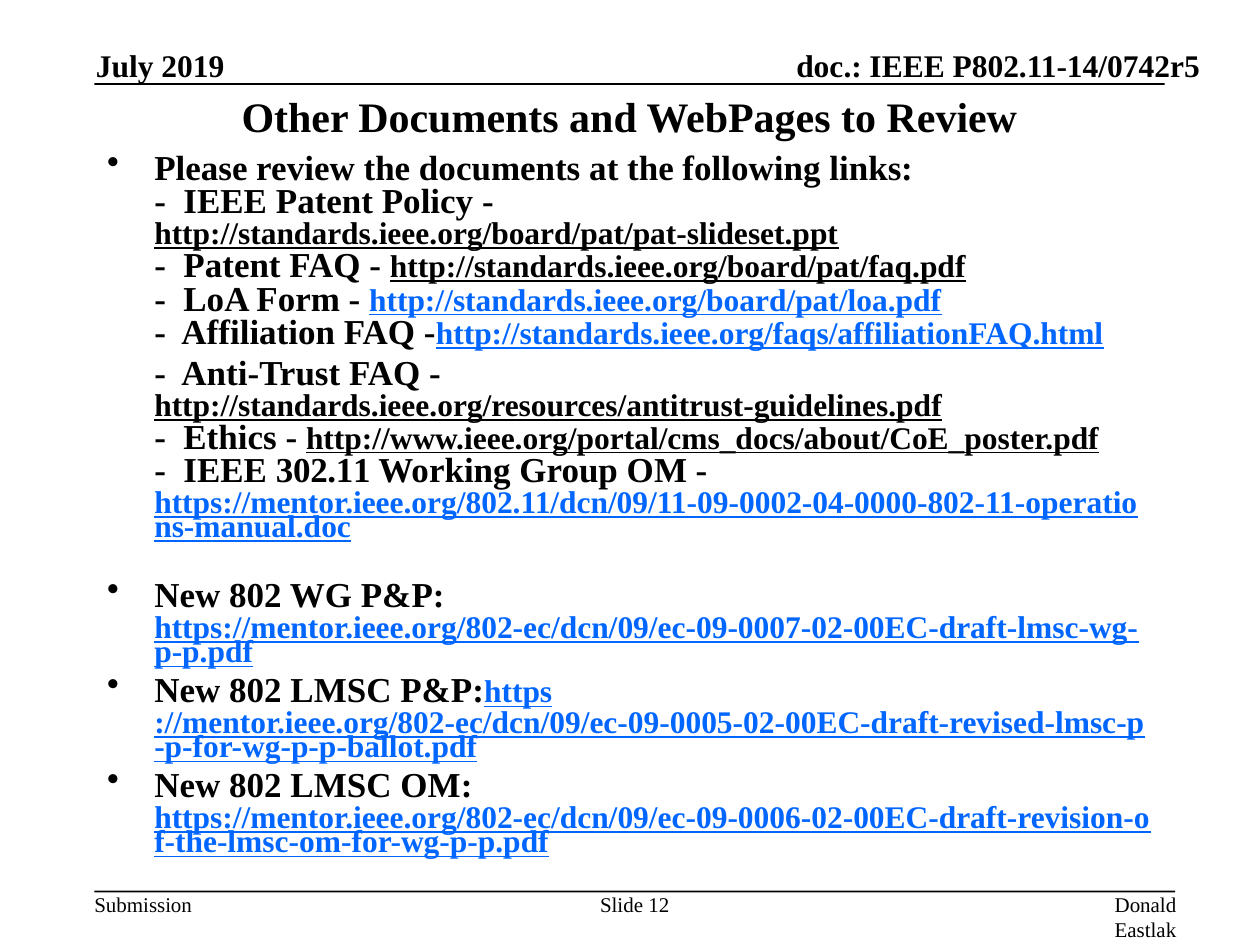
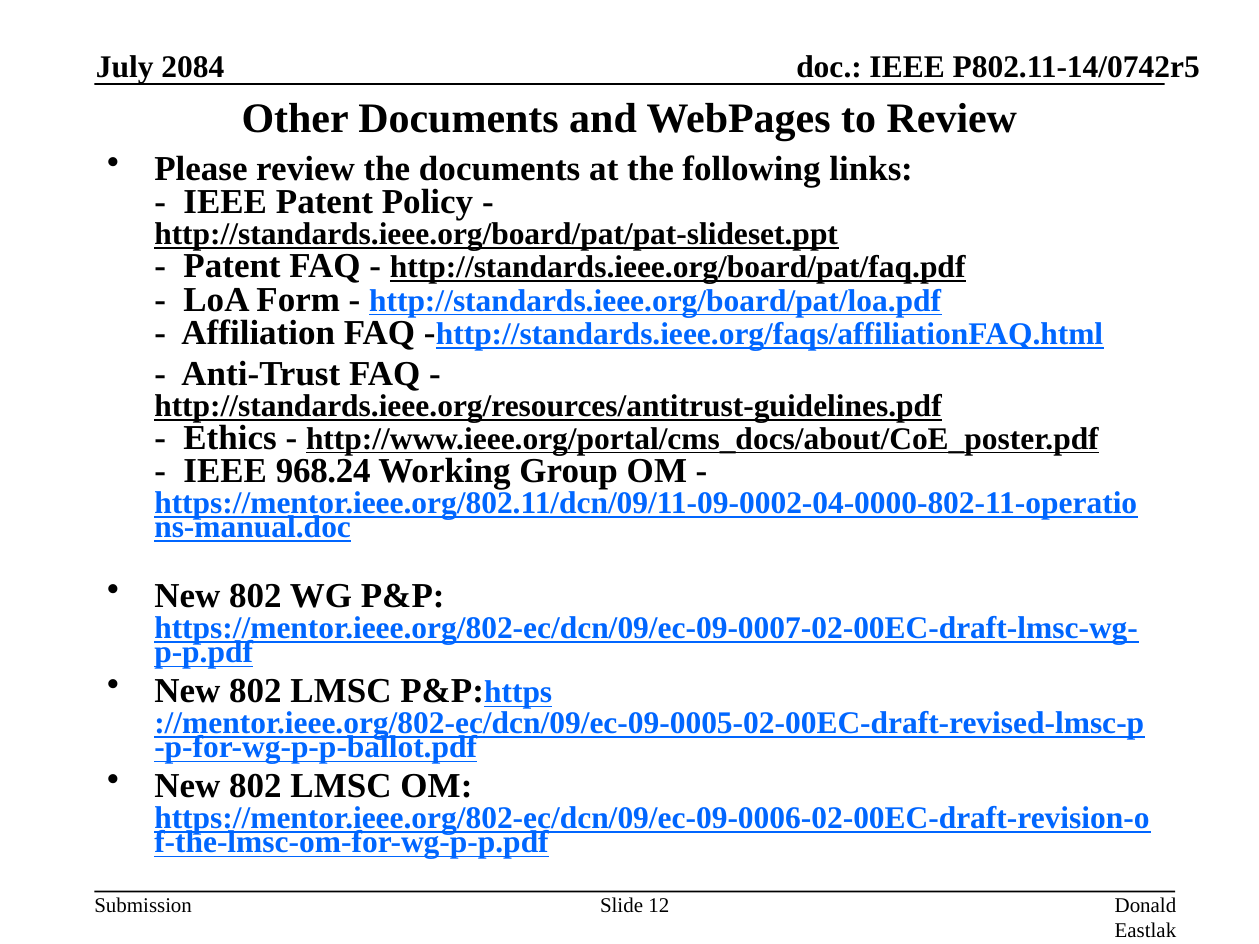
2019: 2019 -> 2084 (193, 67)
302.11: 302.11 -> 968.24 (323, 471)
